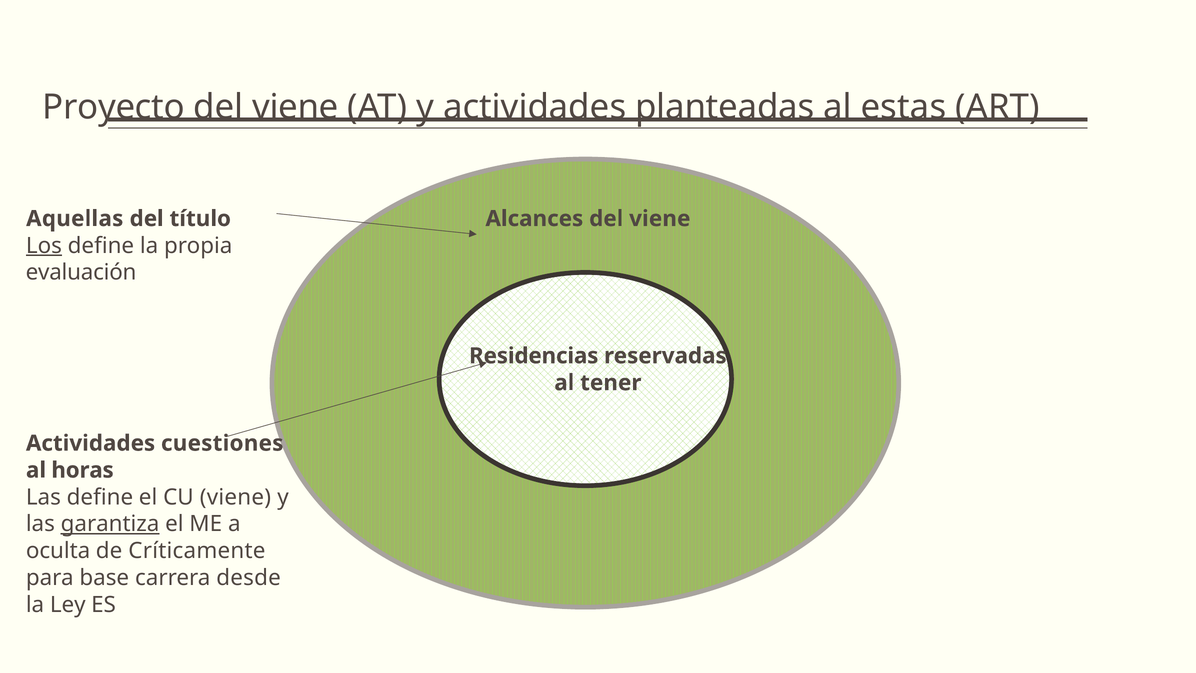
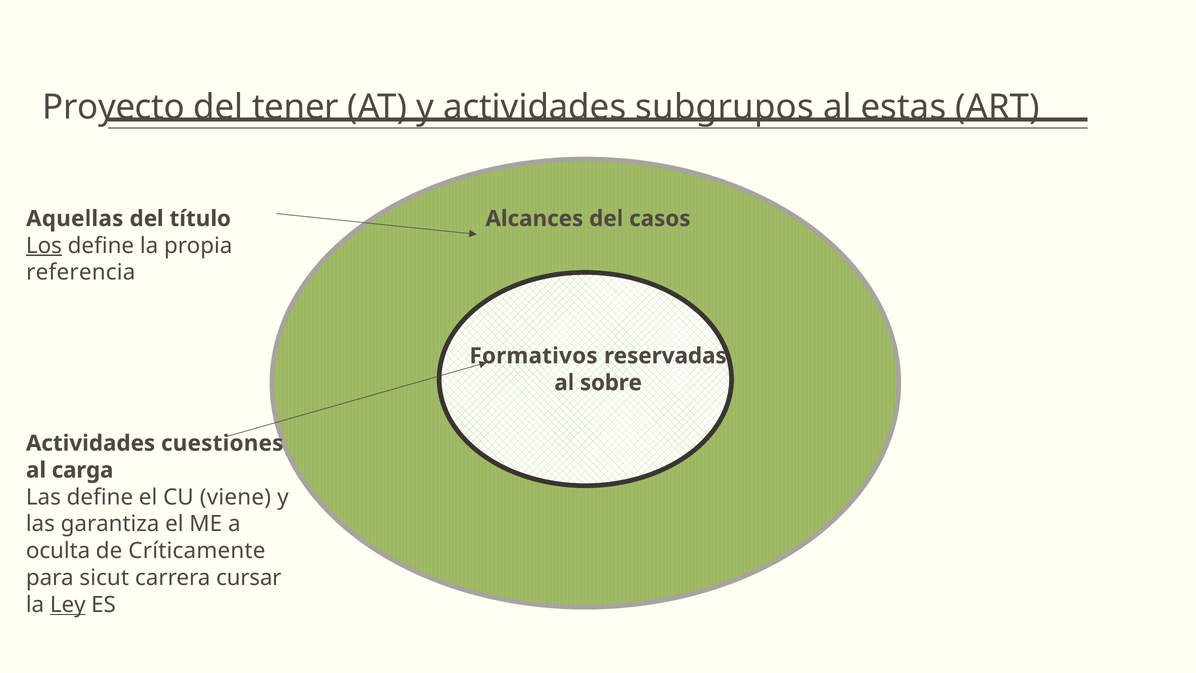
viene: viene -> tener (296, 107)
planteadas: planteadas -> subgrupos (725, 107)
Alcances del viene: viene -> casos (660, 219)
evaluación: evaluación -> referencia (81, 272)
Residencias: Residencias -> Formativos (534, 356)
tener: tener -> sobre (611, 383)
horas: horas -> carga (83, 470)
garantiza underline: present -> none (110, 524)
base: base -> sicut (104, 578)
desde: desde -> cursar (249, 578)
Ley underline: none -> present (68, 605)
